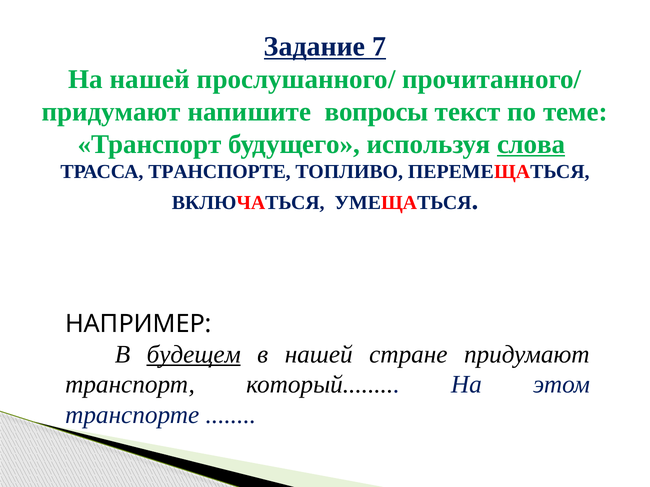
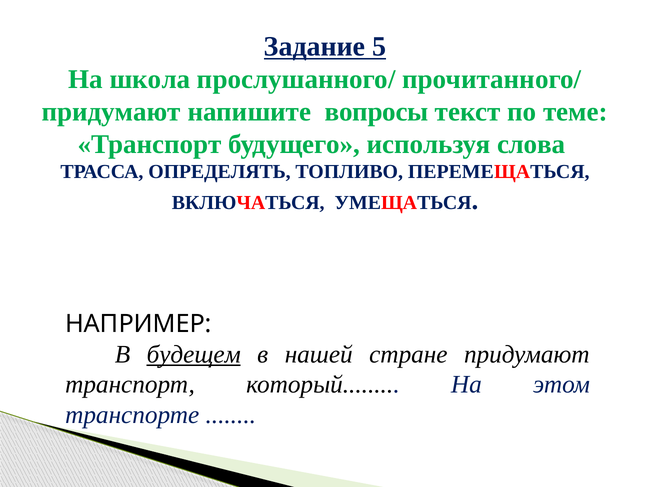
7: 7 -> 5 (379, 46)
На нашей: нашей -> школа (150, 79)
слова underline: present -> none (531, 144)
ТРАССА ТРАНСПОРТЕ: ТРАНСПОРТЕ -> ОПРЕДЕЛЯТЬ (220, 172)
